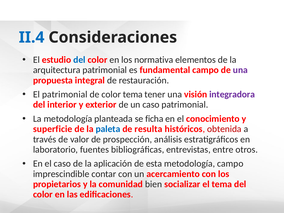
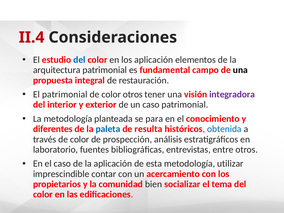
II.4 colour: blue -> red (32, 37)
los normativa: normativa -> aplicación (154, 60)
una colour: purple -> black (240, 70)
color tema: tema -> otros (133, 94)
ficha: ficha -> para (154, 119)
superficie: superficie -> diferentes (53, 129)
obtenida colour: red -> blue (224, 129)
través de valor: valor -> color (80, 139)
metodología campo: campo -> utilizar (230, 164)
